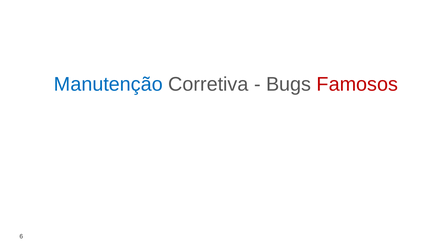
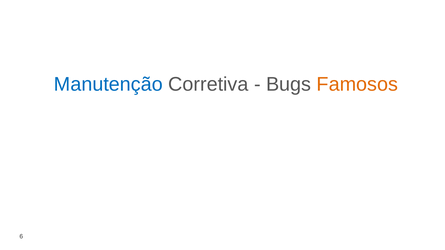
Famosos colour: red -> orange (357, 84)
